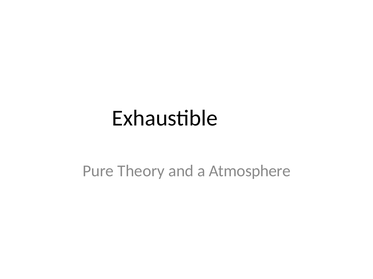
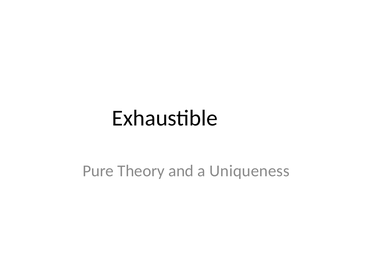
Atmosphere: Atmosphere -> Uniqueness (250, 171)
